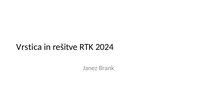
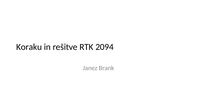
Vrstica: Vrstica -> Koraku (29, 47)
2024: 2024 -> 2094 (105, 47)
